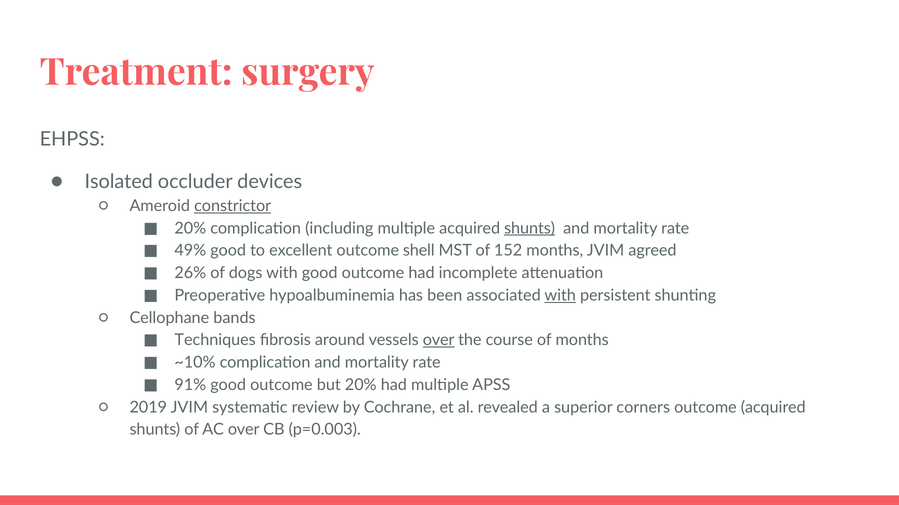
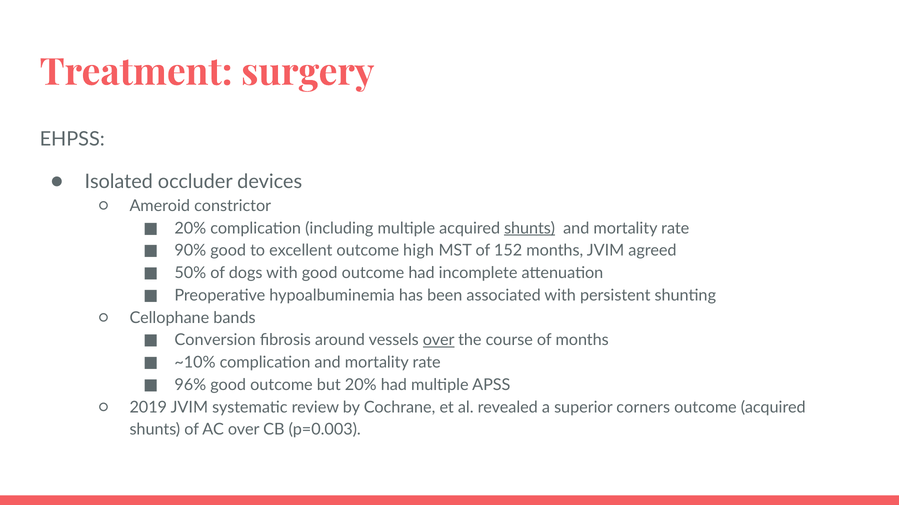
constrictor underline: present -> none (233, 206)
49%: 49% -> 90% (190, 251)
shell: shell -> high (419, 251)
26%: 26% -> 50% (190, 273)
with underline: present -> none (560, 296)
Techniques: Techniques -> Conversion (215, 341)
91%: 91% -> 96% (190, 385)
